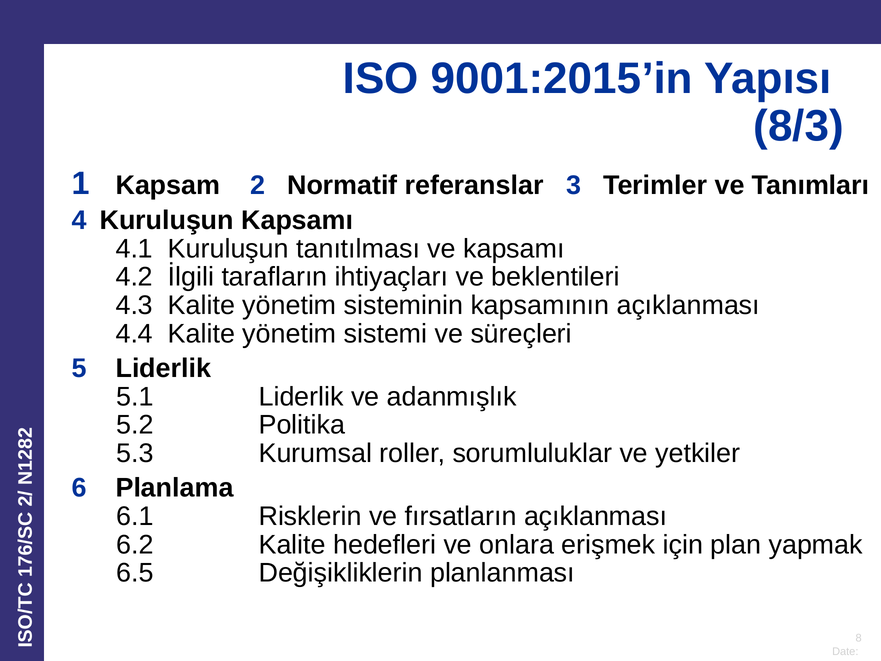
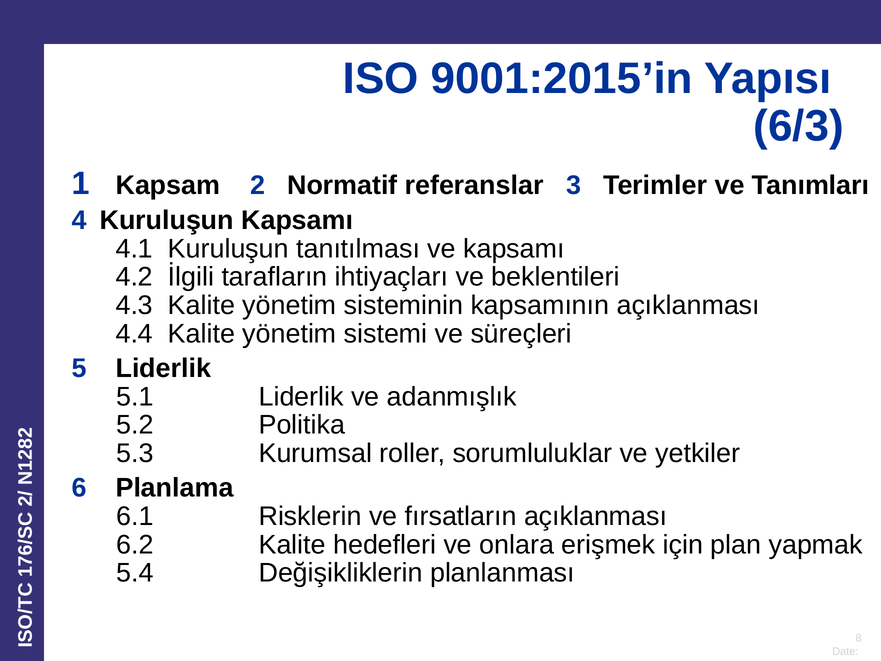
8/3: 8/3 -> 6/3 (799, 126)
6.5: 6.5 -> 5.4 (135, 573)
